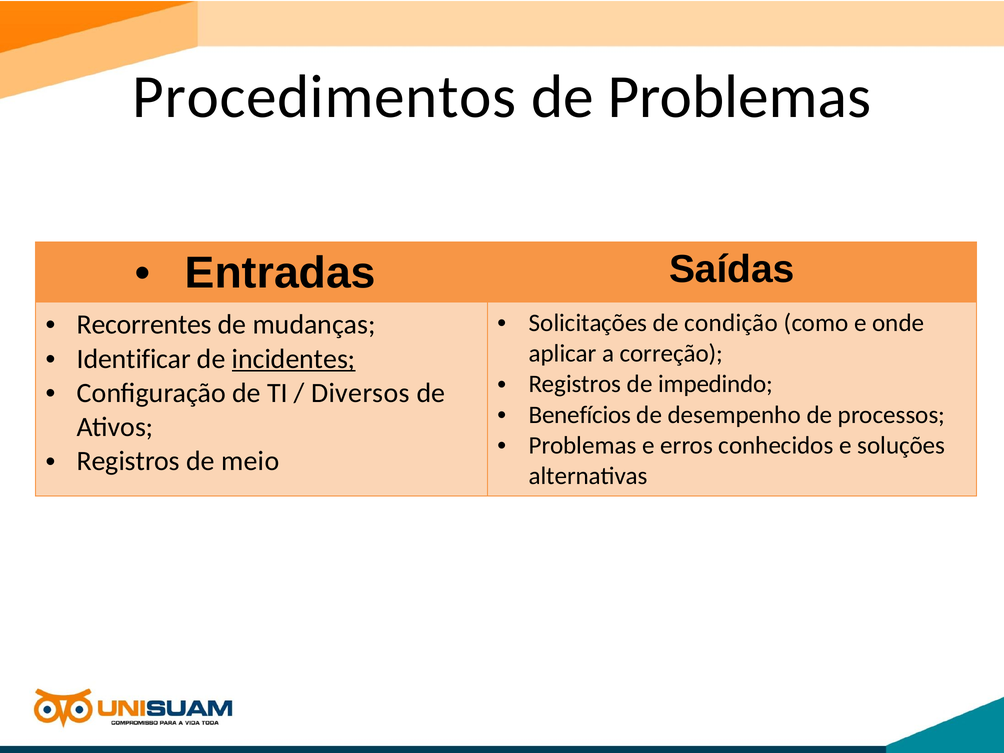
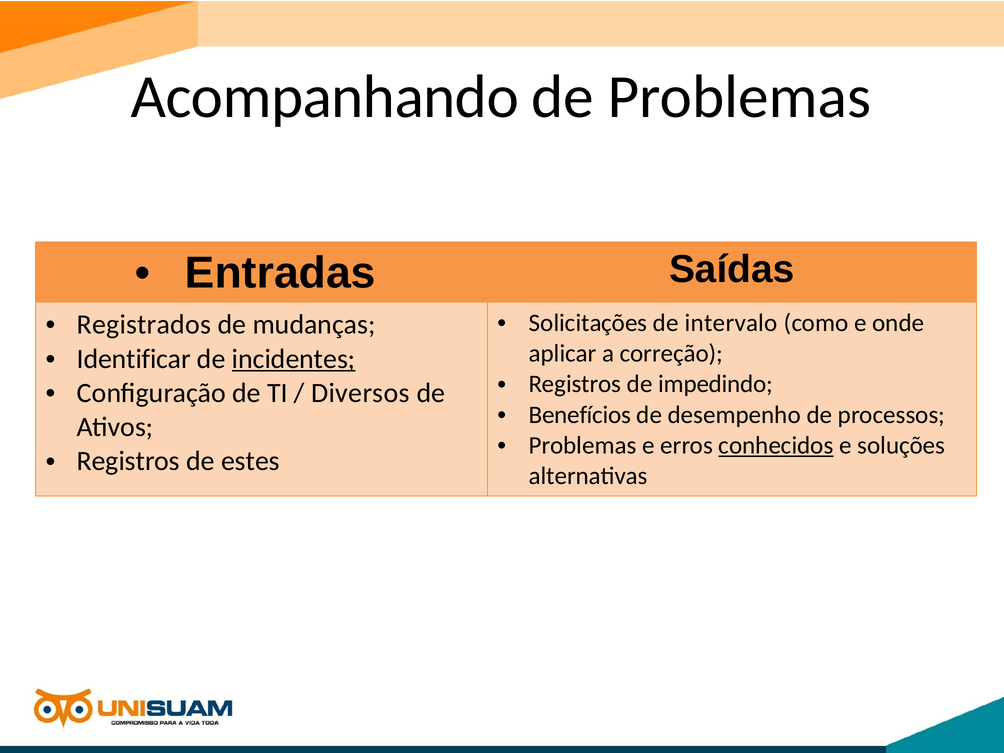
Procedimentos: Procedimentos -> Acompanhando (325, 97)
condição: condição -> intervalo (731, 323)
Recorrentes: Recorrentes -> Registrados (144, 325)
conhecidos underline: none -> present (776, 445)
meio: meio -> estes (250, 461)
